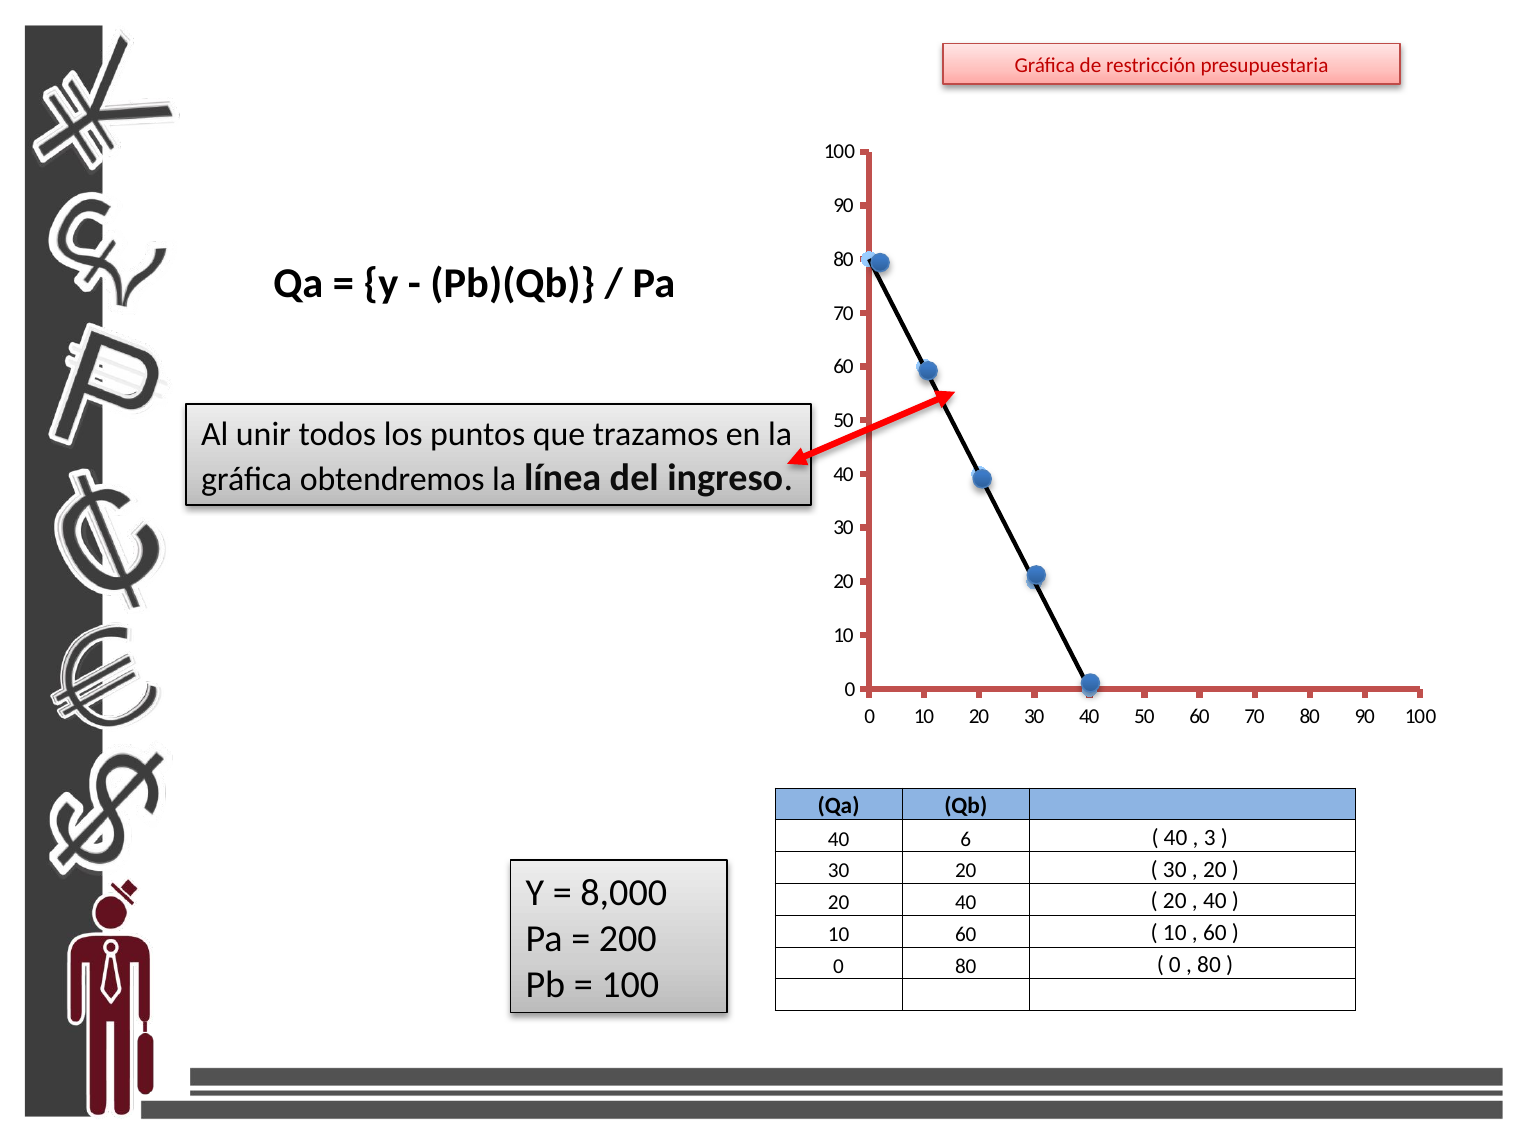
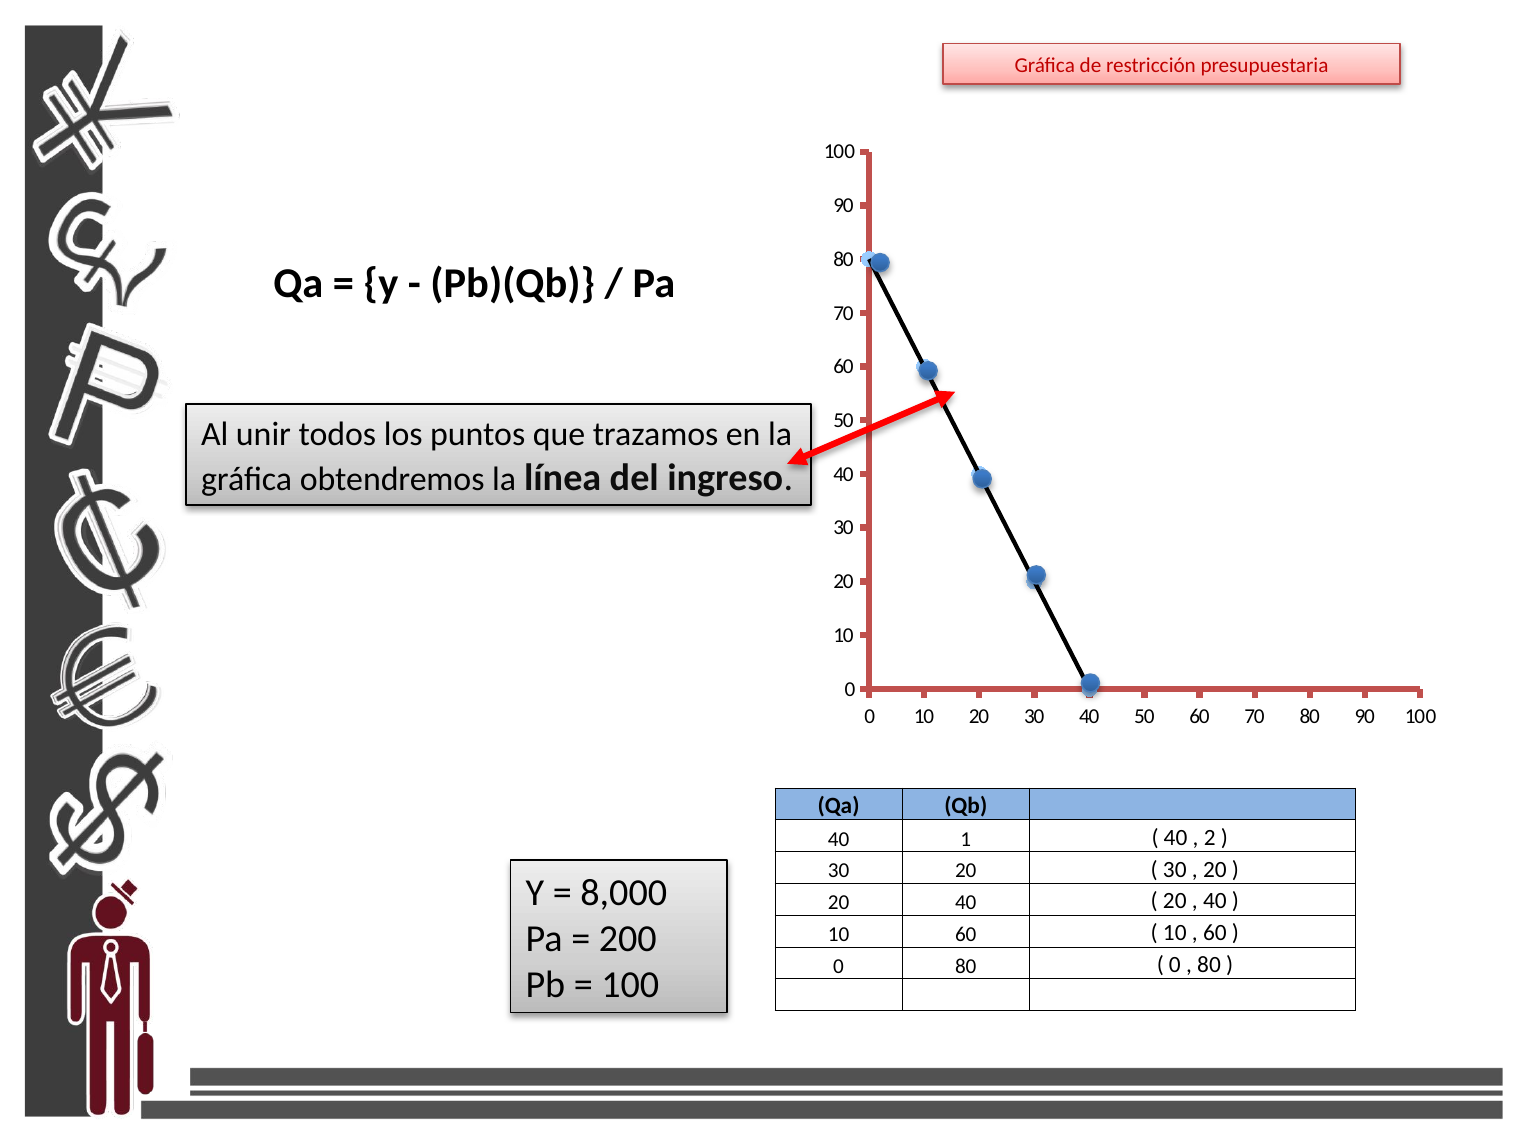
6: 6 -> 1 (966, 839)
3: 3 -> 2 (1210, 838)
